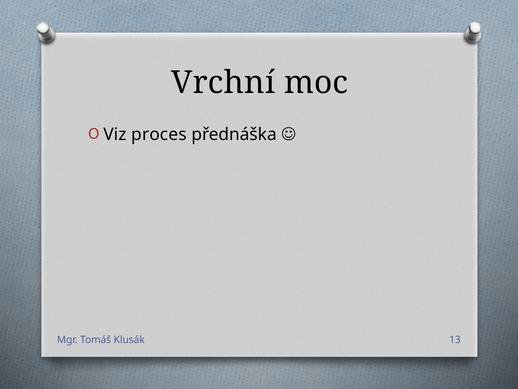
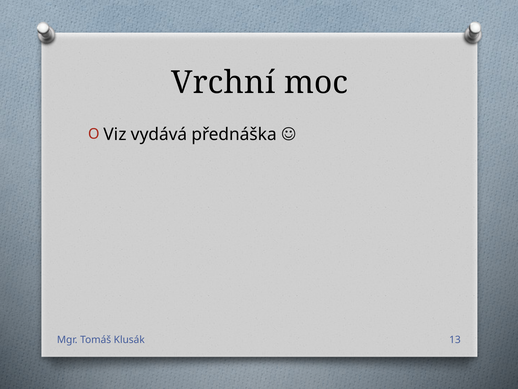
proces: proces -> vydává (159, 134)
